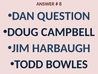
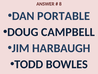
QUESTION: QUESTION -> PORTABLE (64, 16)
